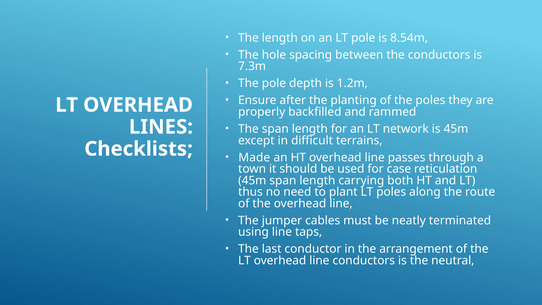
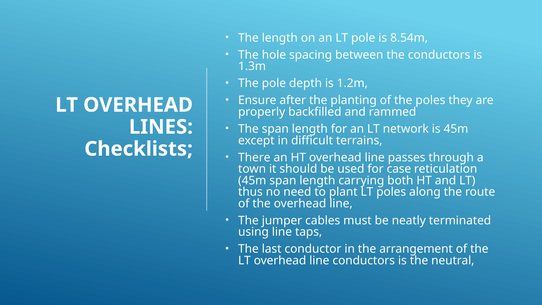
7.3m: 7.3m -> 1.3m (252, 66)
Made: Made -> There (254, 157)
